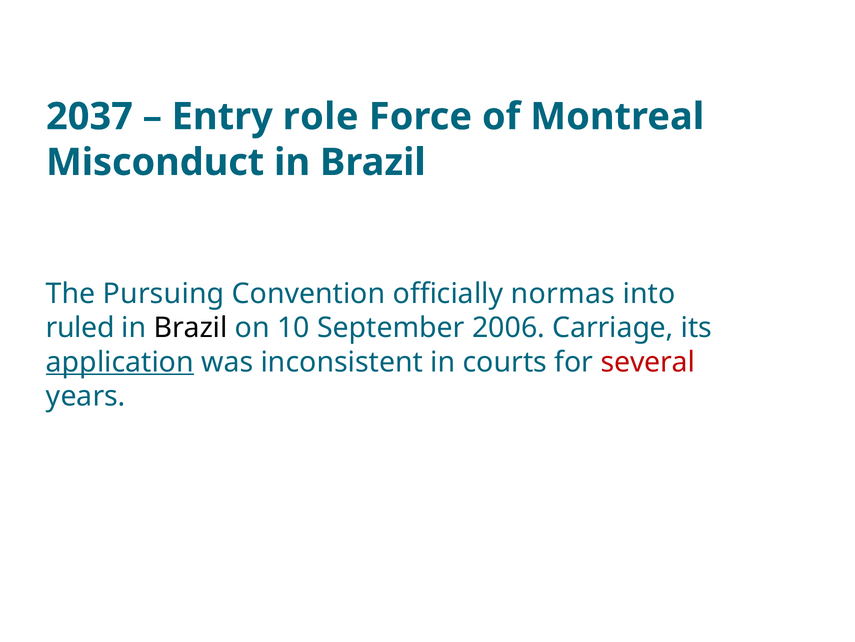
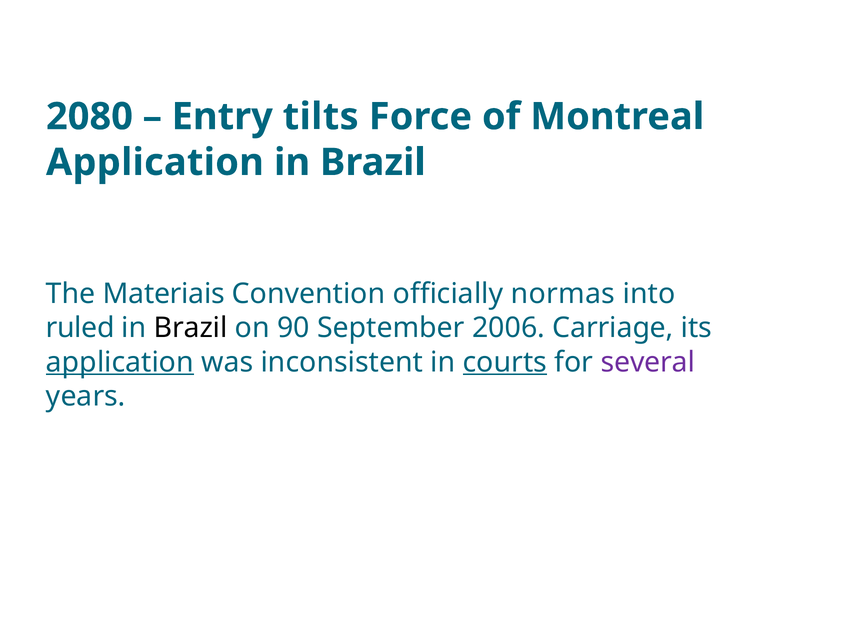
2037: 2037 -> 2080 (89, 117)
role: role -> tilts (321, 117)
Misconduct: Misconduct -> Application (155, 162)
Pursuing: Pursuing -> Materiais (164, 293)
10: 10 -> 90 (293, 327)
courts underline: none -> present (505, 362)
several colour: red -> purple (648, 362)
